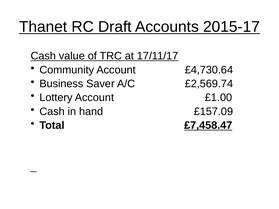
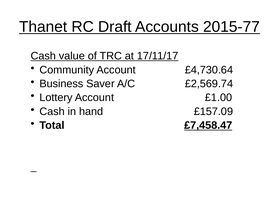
2015-17: 2015-17 -> 2015-77 (231, 27)
